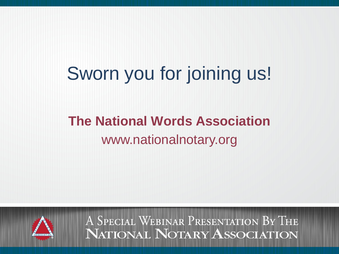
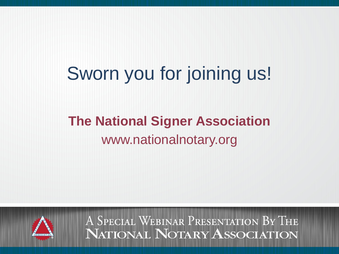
Words: Words -> Signer (172, 121)
